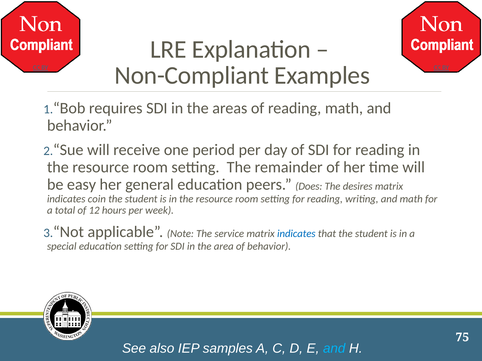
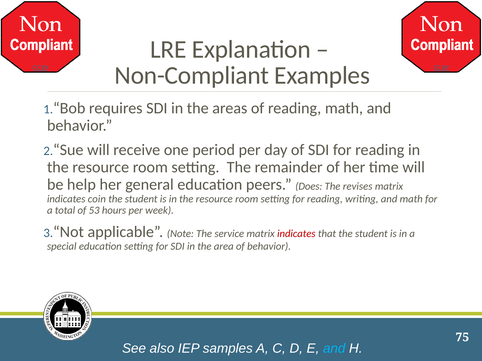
easy: easy -> help (81, 185)
desires: desires -> revises (358, 186)
12: 12 -> 53 (94, 211)
indicates colour: blue -> red (296, 234)
